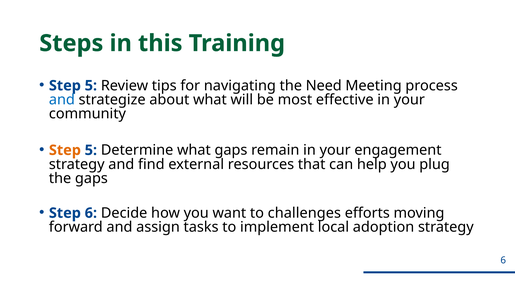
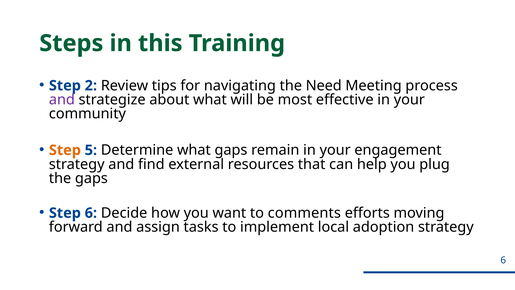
5: 5 -> 2 (91, 86)
and colour: blue -> purple (62, 100)
challenges: challenges -> comments (304, 213)
